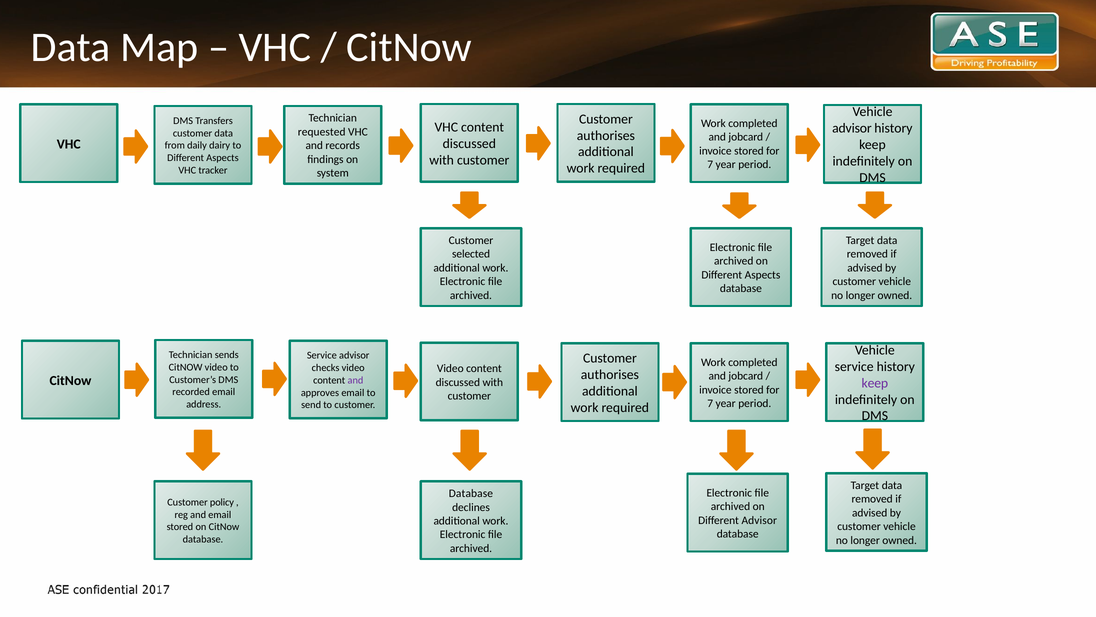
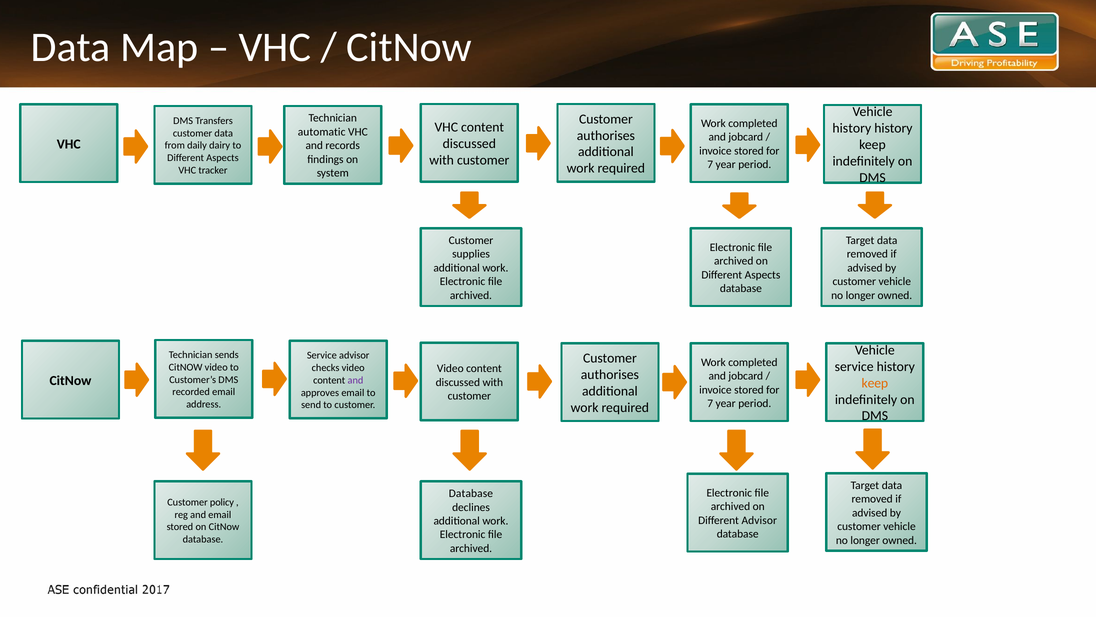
advisor: advisor -> history (852, 128)
requested: requested -> automatic (322, 132)
selected: selected -> supplies (471, 254)
keep colour: purple -> orange (875, 383)
